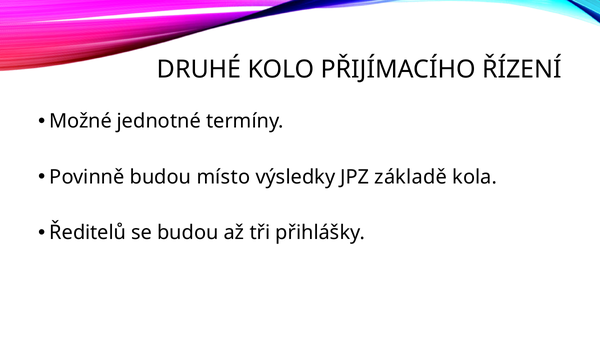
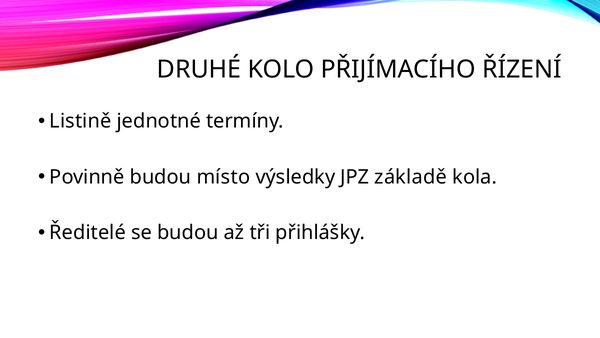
Možné: Možné -> Listině (80, 121)
Ředitelů: Ředitelů -> Ředitelé (88, 232)
